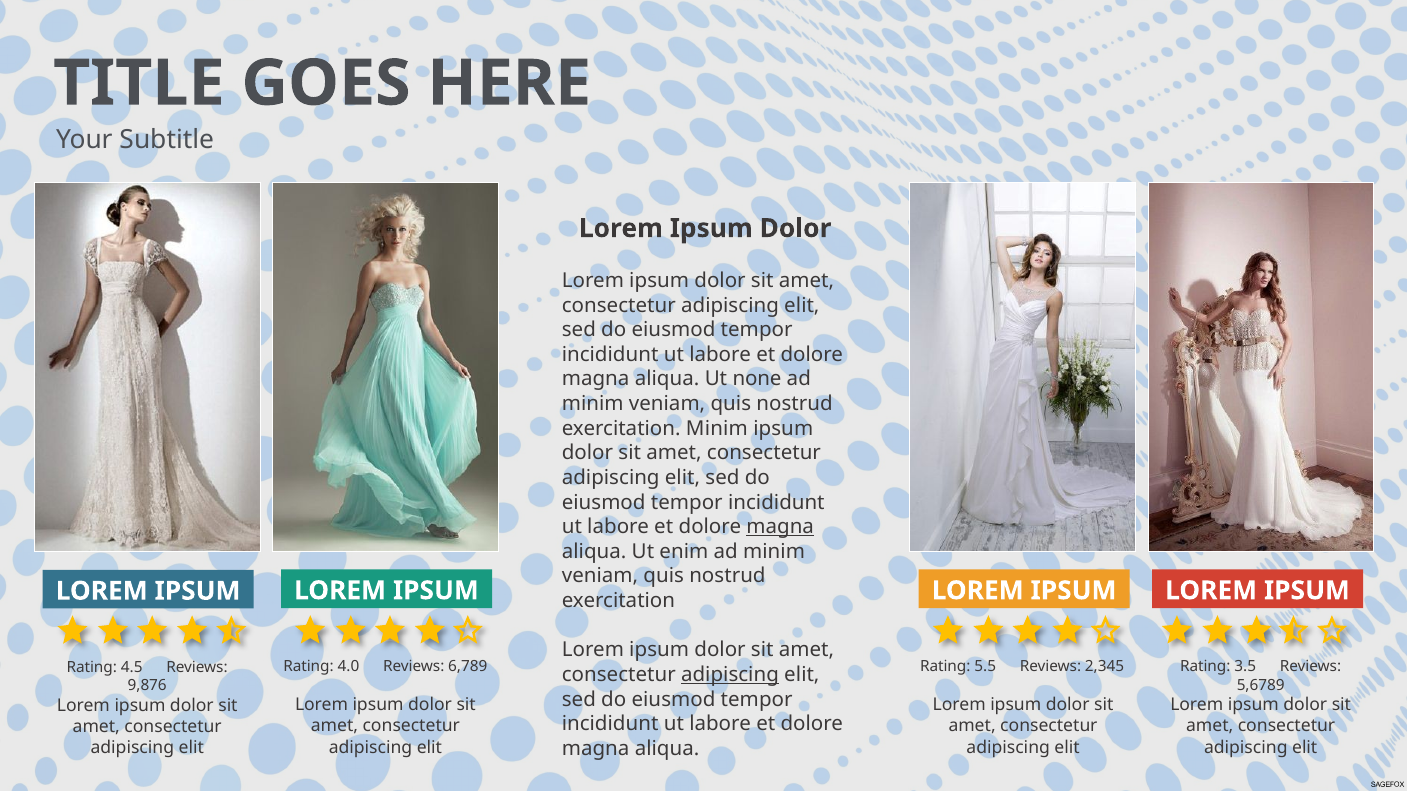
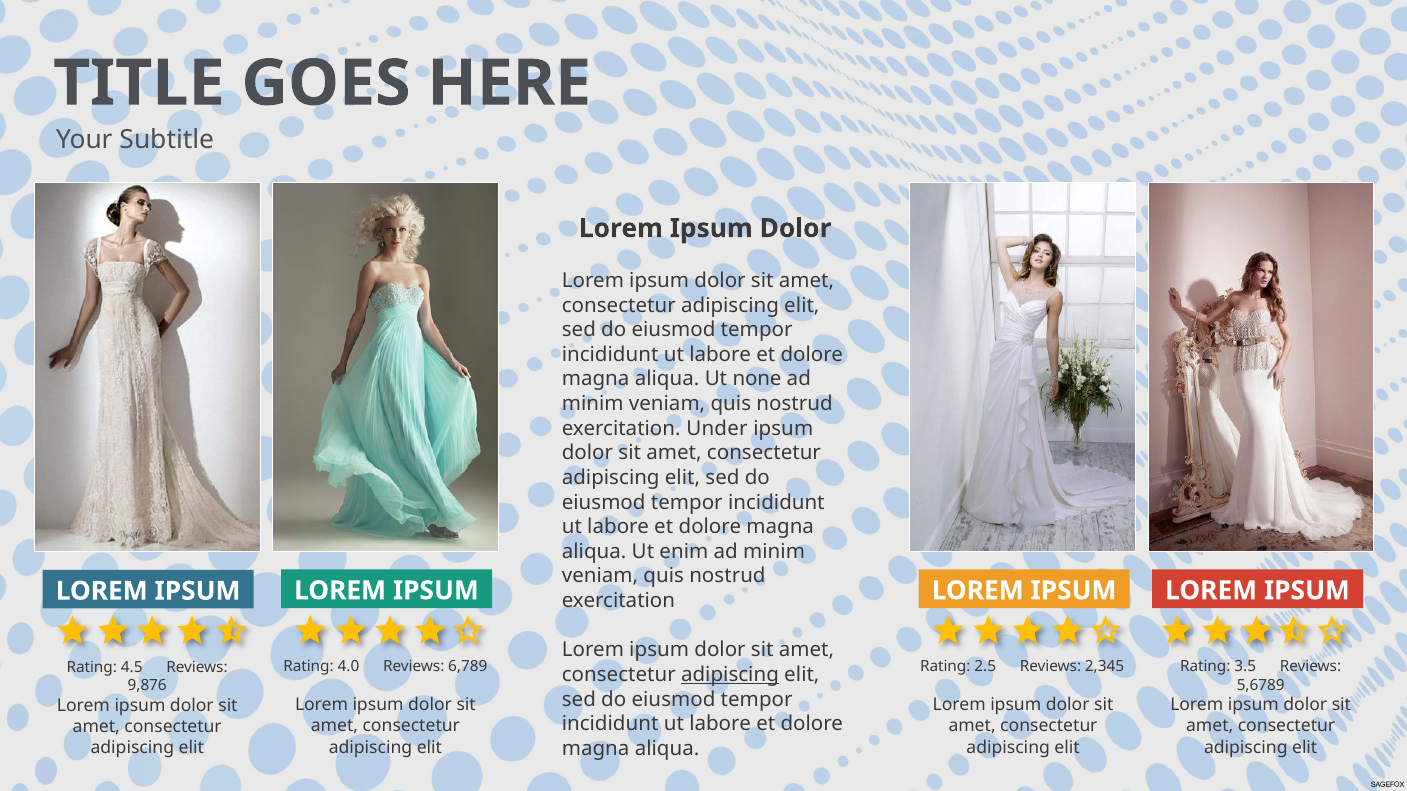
exercitation Minim: Minim -> Under (717, 429)
magna underline: present -> none (780, 527)
5.5: 5.5 -> 2.5 (985, 667)
